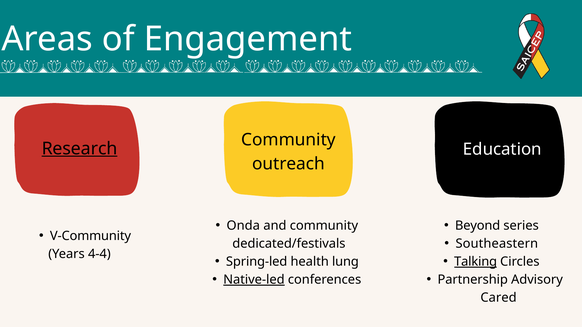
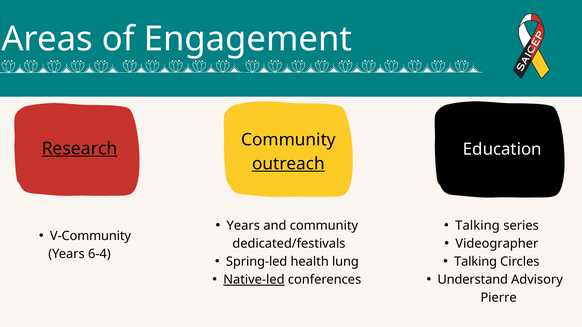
outreach underline: none -> present (288, 164)
Onda: Onda -> Years (243, 226)
Beyond: Beyond -> Talking (477, 226)
Southeastern: Southeastern -> Videographer (497, 244)
4-4: 4-4 -> 6-4 (99, 254)
Talking underline: present -> none (476, 262)
Partnership: Partnership -> Understand (473, 280)
Cared: Cared -> Pierre (499, 298)
